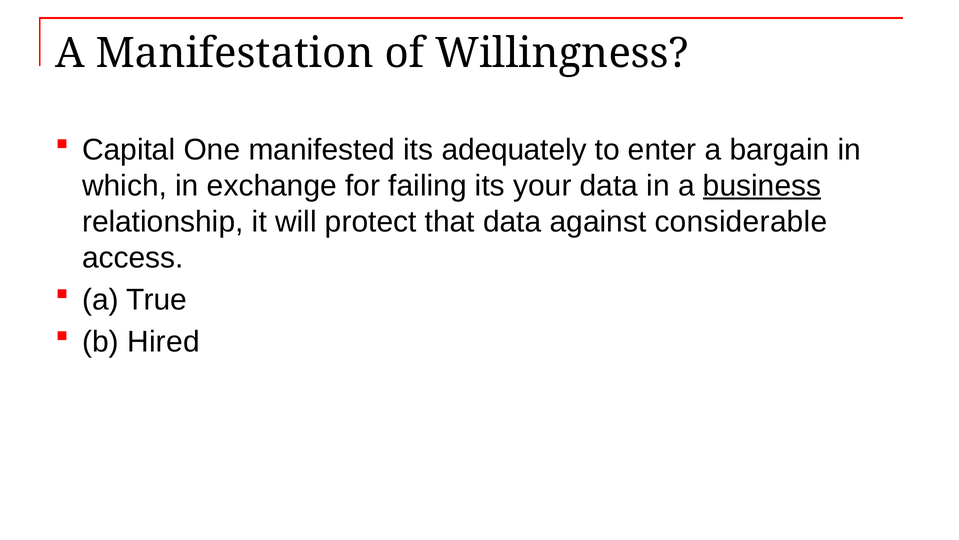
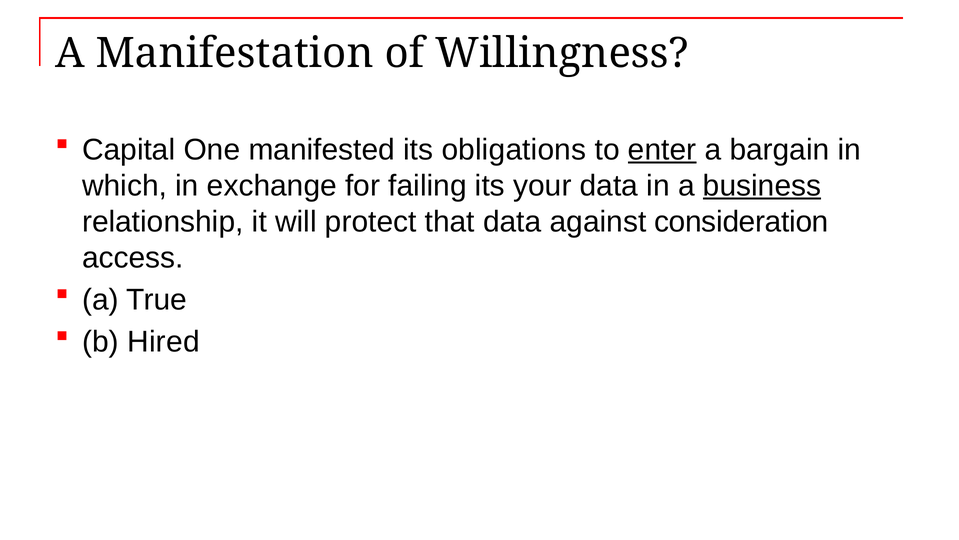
adequately: adequately -> obligations (514, 150)
enter underline: none -> present (662, 150)
considerable: considerable -> consideration (741, 221)
